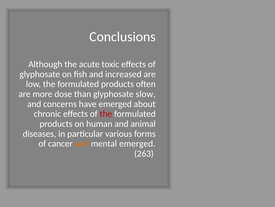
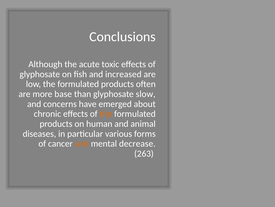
dose: dose -> base (63, 94)
the colour: red -> orange (106, 114)
mental emerged: emerged -> decrease (137, 143)
